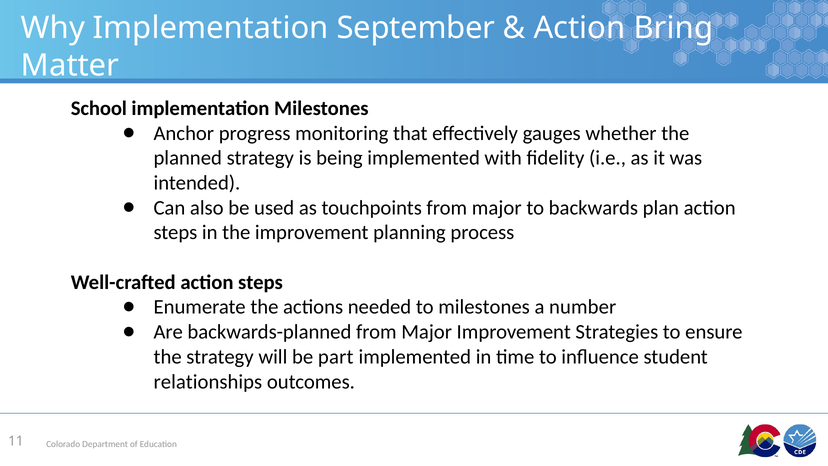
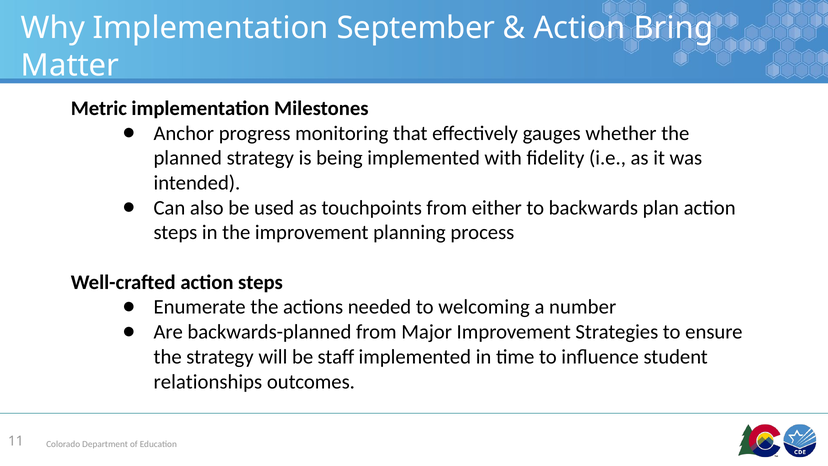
School: School -> Metric (99, 108)
touchpoints from major: major -> either (497, 208)
to milestones: milestones -> welcoming (484, 307)
part: part -> staff (336, 357)
